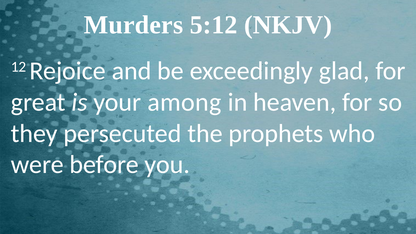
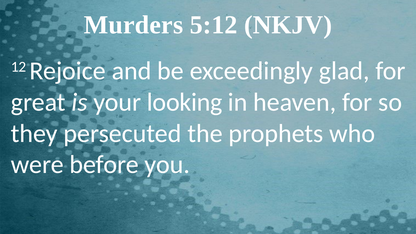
among: among -> looking (185, 102)
